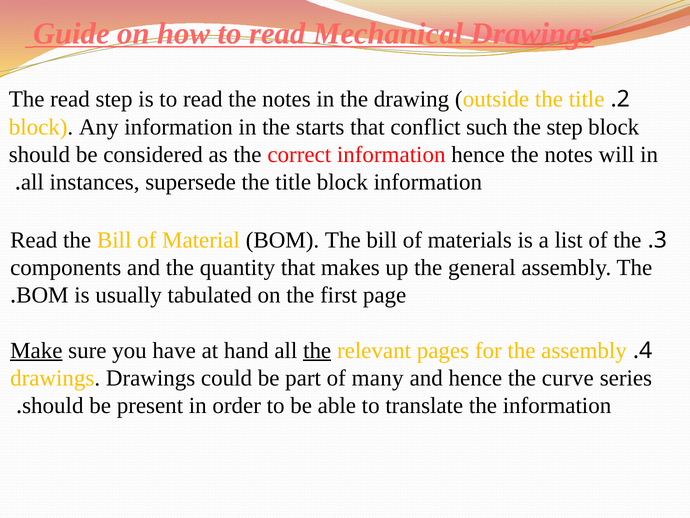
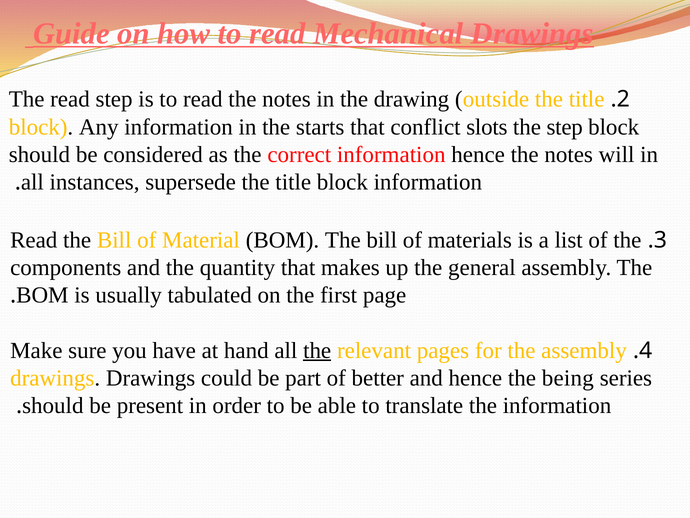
such: such -> slots (487, 127)
Make underline: present -> none (36, 350)
many: many -> better (378, 378)
curve: curve -> being (568, 378)
